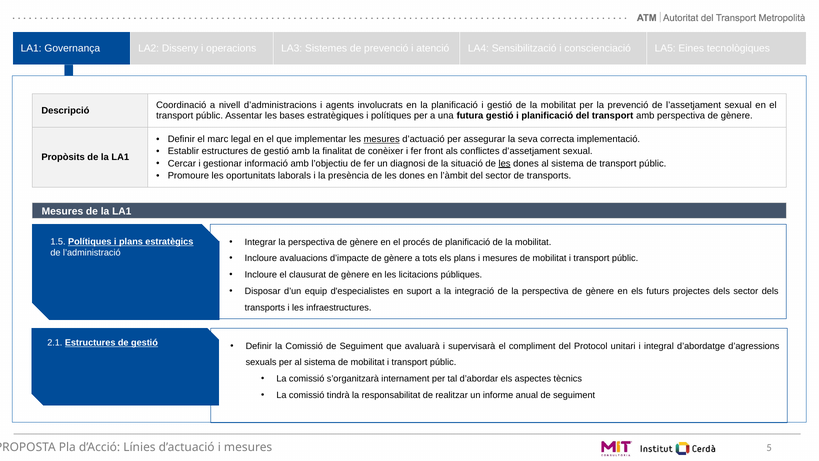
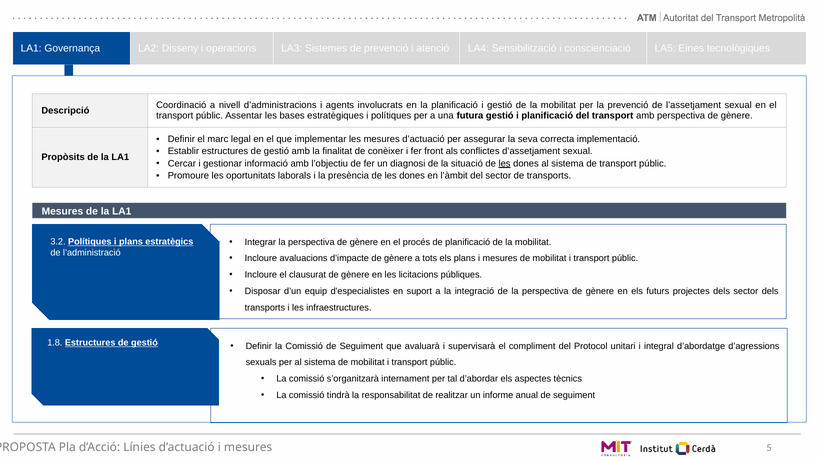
mesures underline: present -> none (382, 139)
1.5: 1.5 -> 3.2 (58, 242)
2.1: 2.1 -> 1.8 (55, 343)
